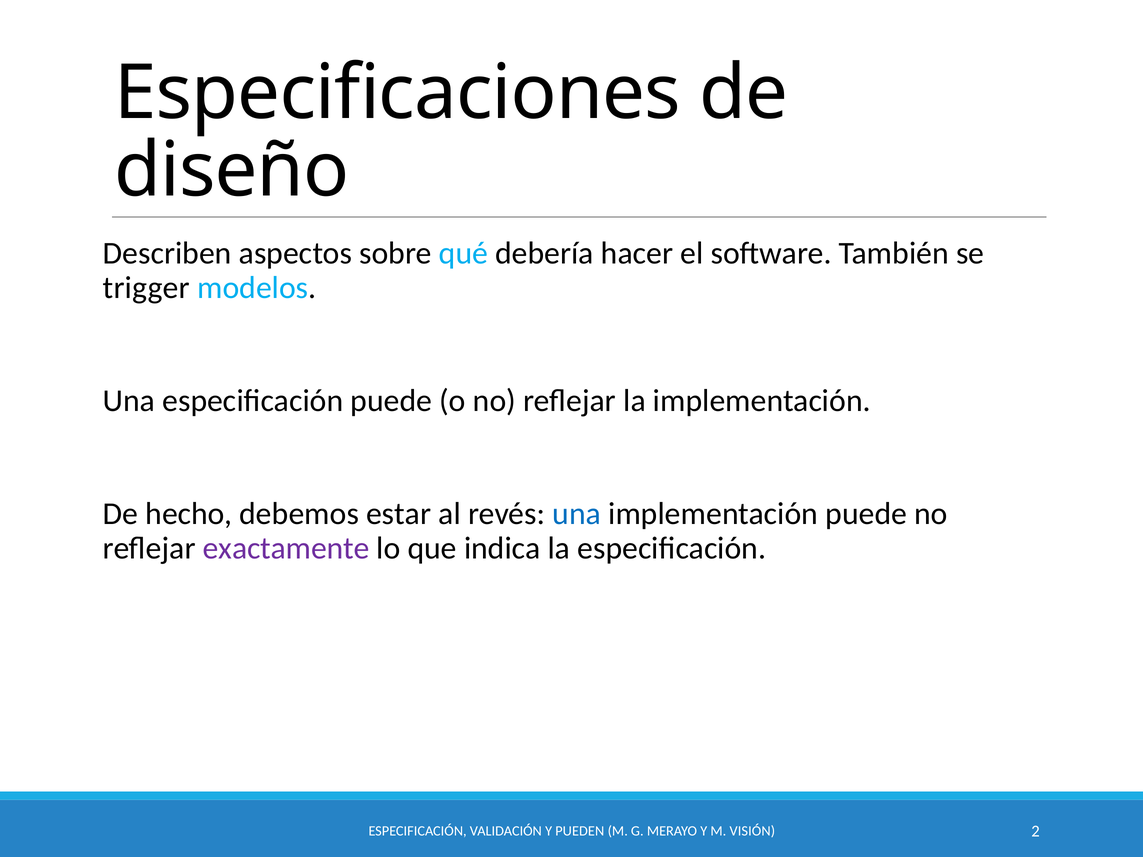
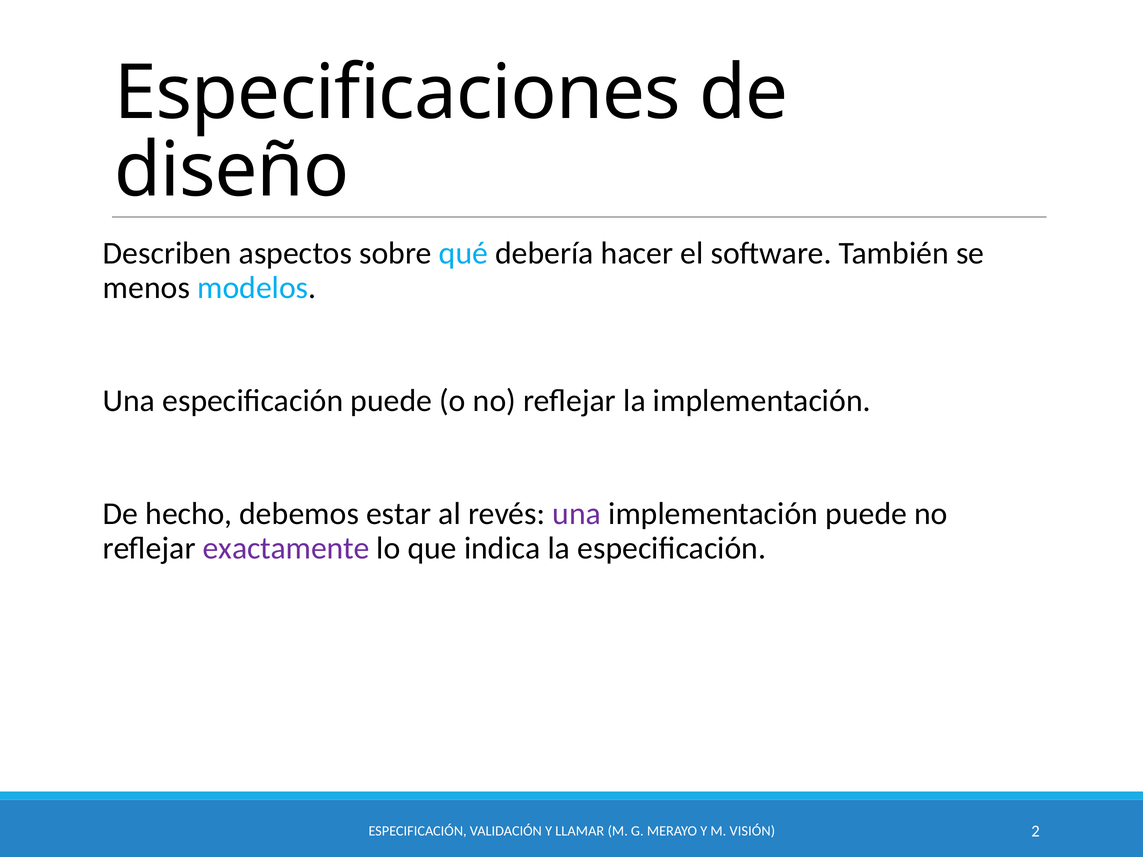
trigger: trigger -> menos (146, 288)
una colour: blue -> purple (577, 514)
PUEDEN: PUEDEN -> LLAMAR (580, 831)
